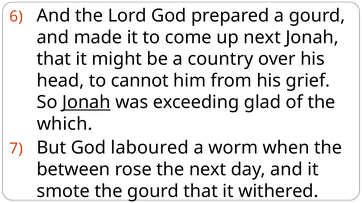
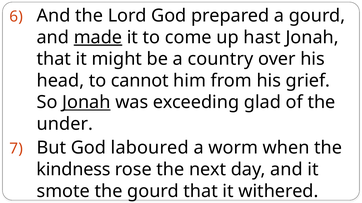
made underline: none -> present (98, 37)
up next: next -> hast (262, 37)
which: which -> under (65, 124)
between: between -> kindness (73, 170)
